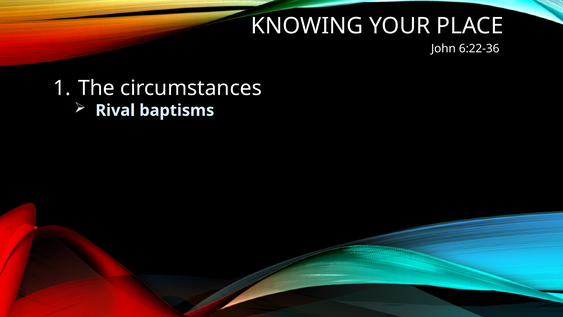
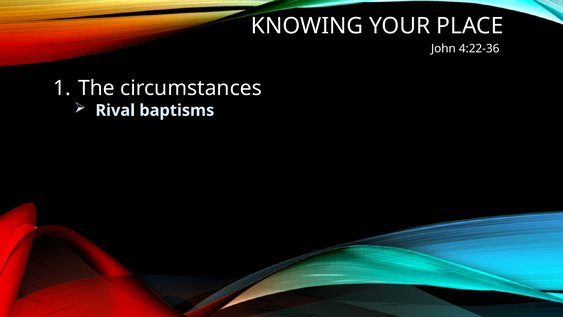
6:22-36: 6:22-36 -> 4:22-36 (479, 49)
